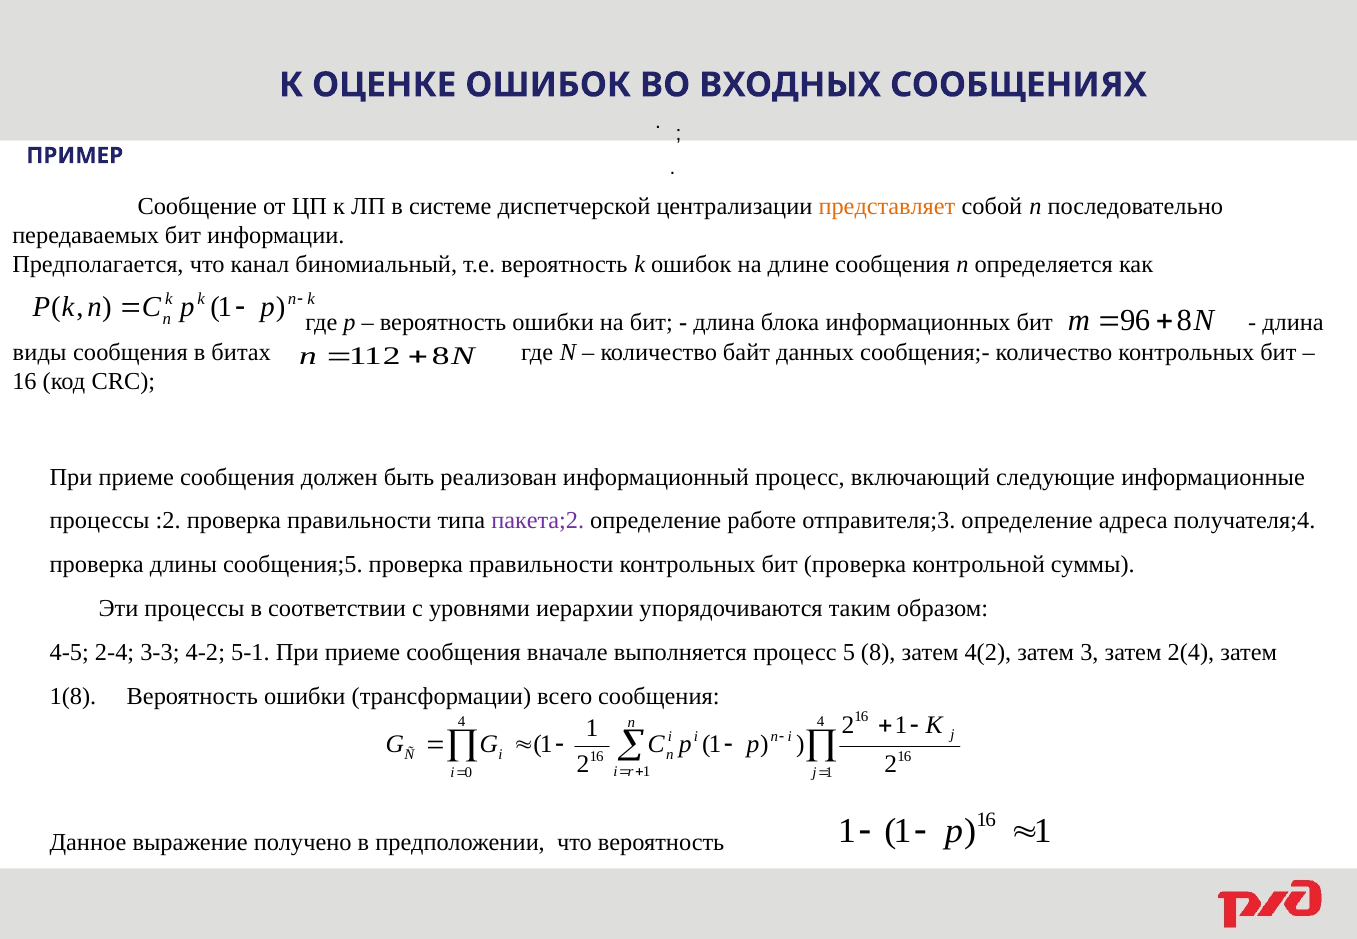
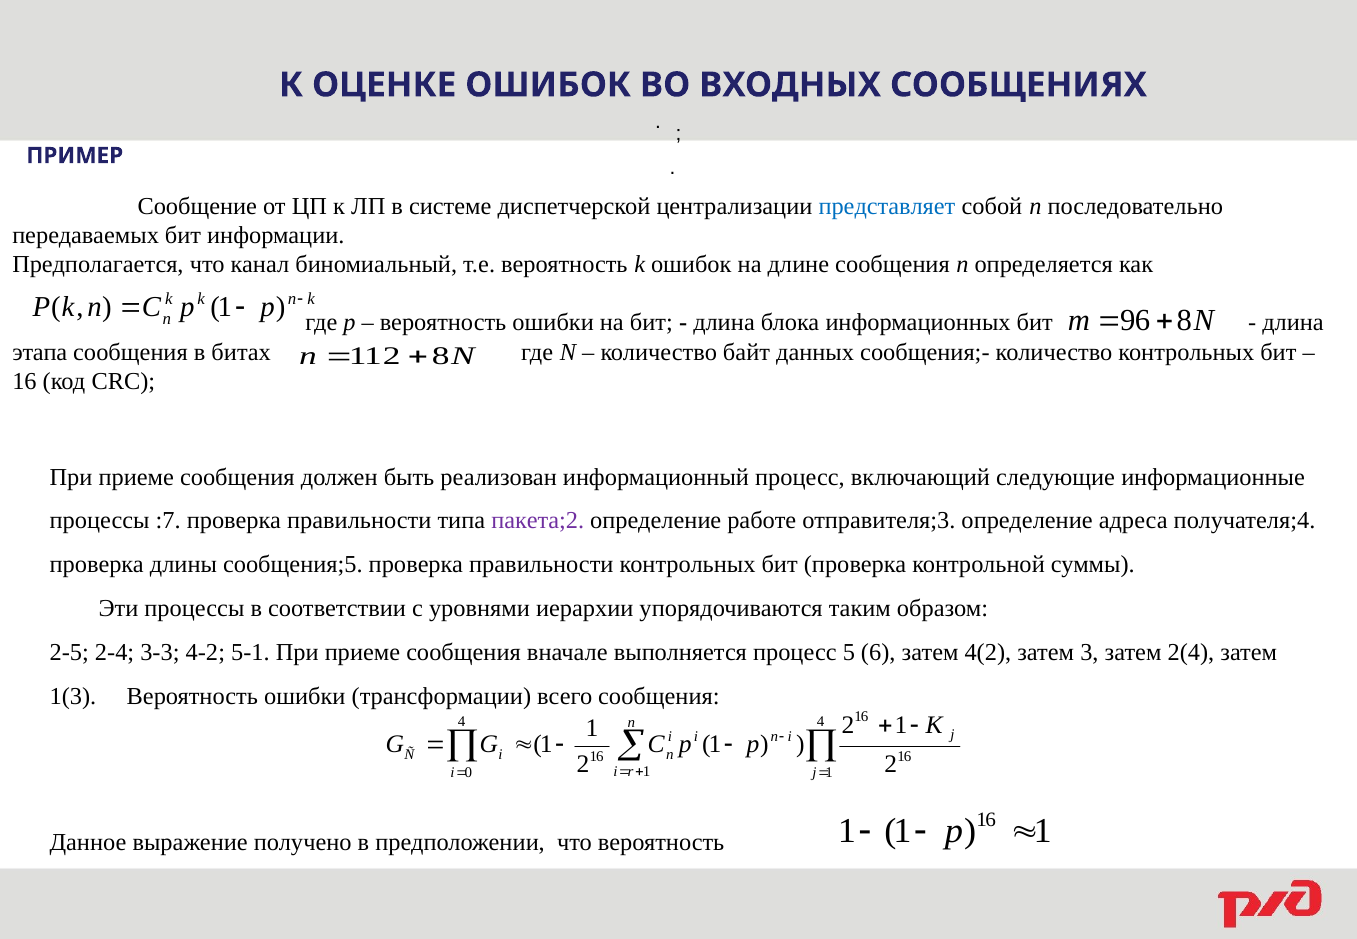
представляет colour: orange -> blue (887, 206)
виды: виды -> этапа (40, 352)
:2: :2 -> :7 (168, 521)
4-5: 4-5 -> 2-5 (69, 653)
5 8: 8 -> 6 (878, 653)
1(8: 1(8 -> 1(3 (73, 696)
